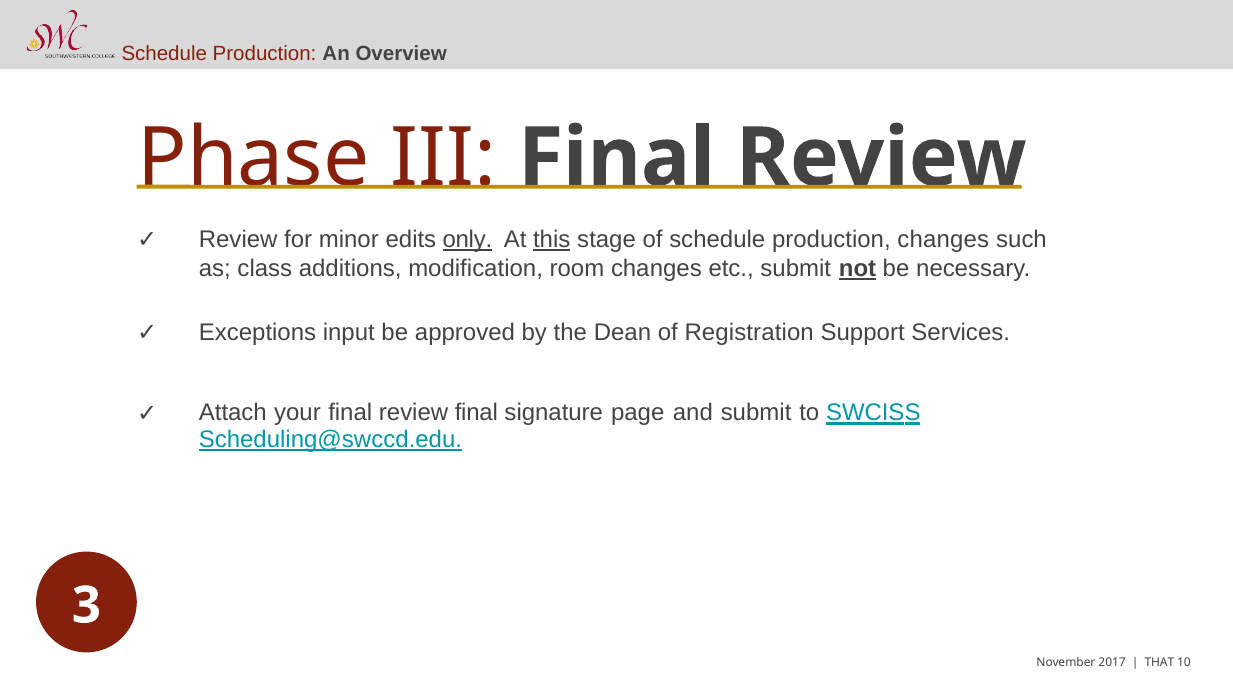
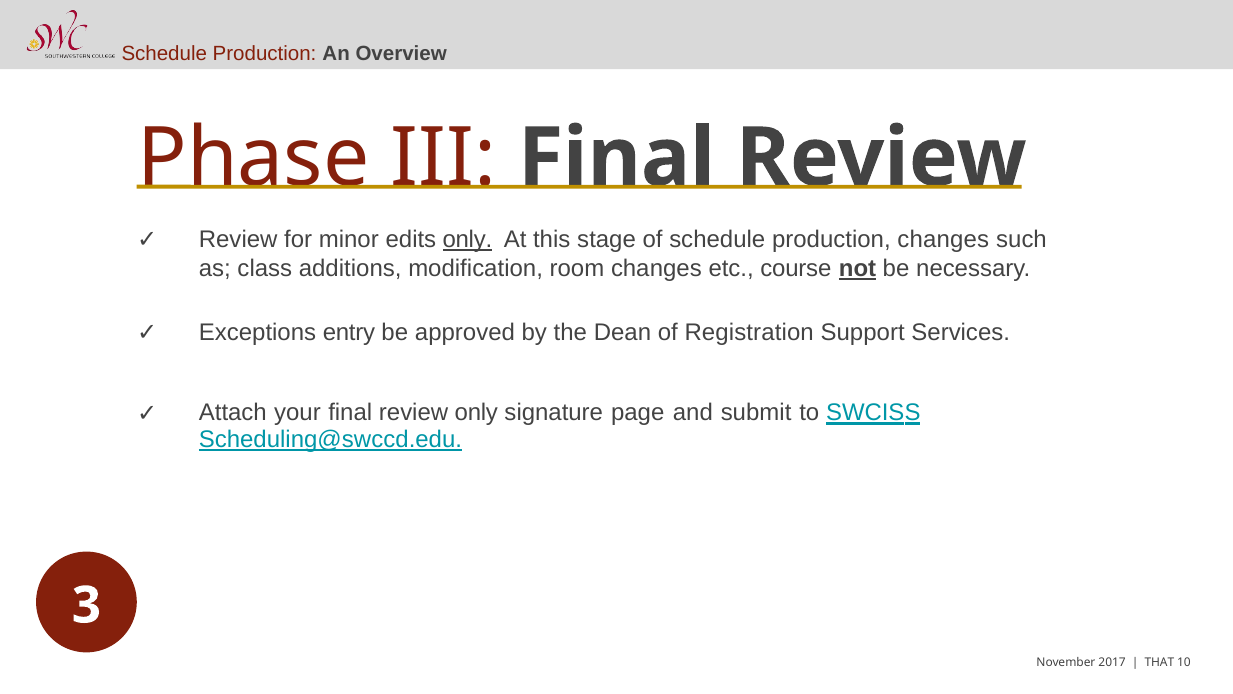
this underline: present -> none (552, 240)
etc submit: submit -> course (796, 268)
input: input -> entry (349, 332)
review final: final -> only (476, 413)
